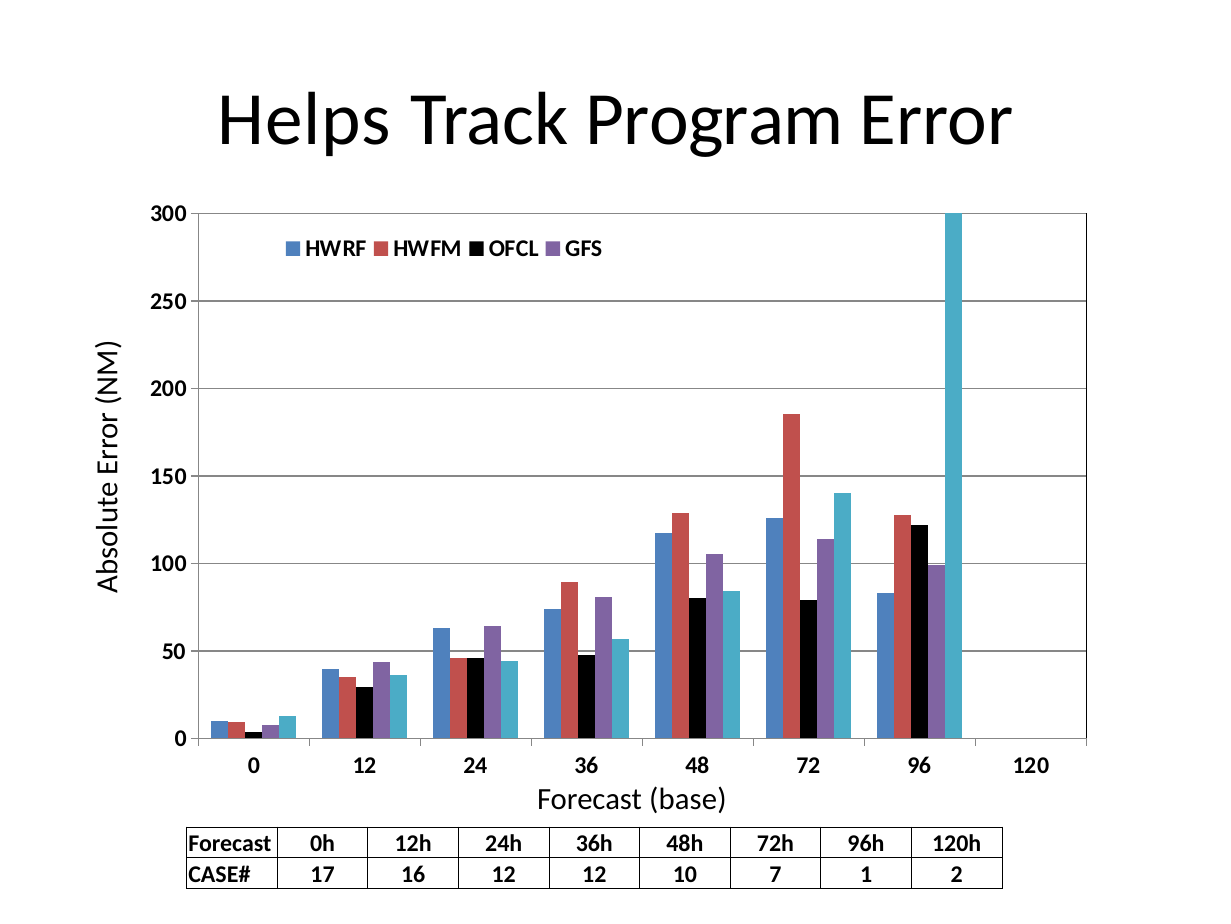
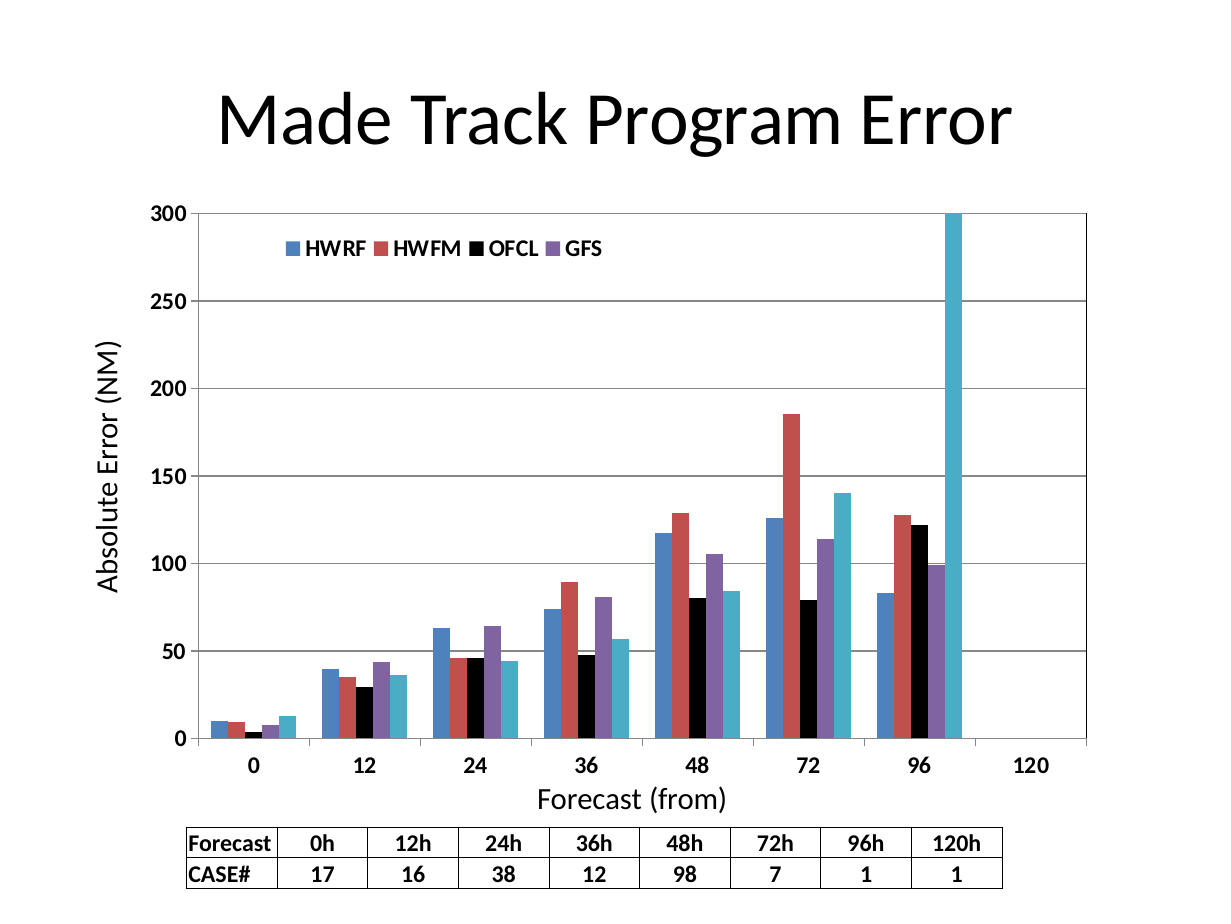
Helps: Helps -> Made (305, 119)
base: base -> from (688, 799)
16 12: 12 -> 38 (504, 874)
10: 10 -> 98 (685, 874)
1 2: 2 -> 1 (957, 874)
